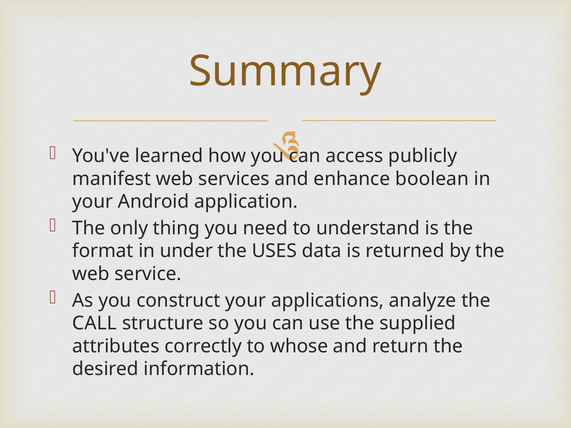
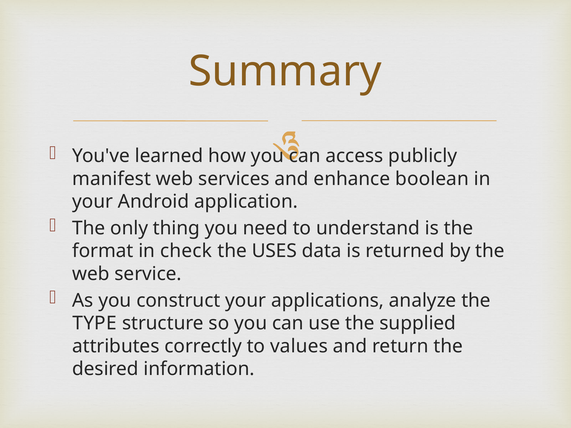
under: under -> check (186, 251)
CALL: CALL -> TYPE (95, 323)
whose: whose -> values (299, 346)
